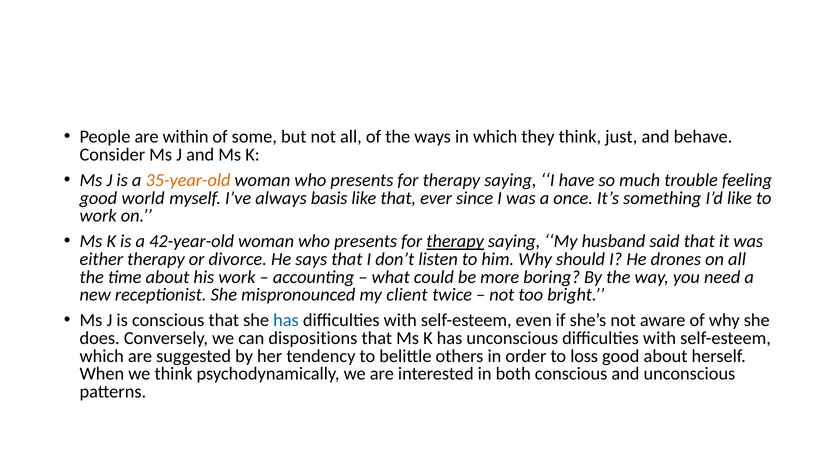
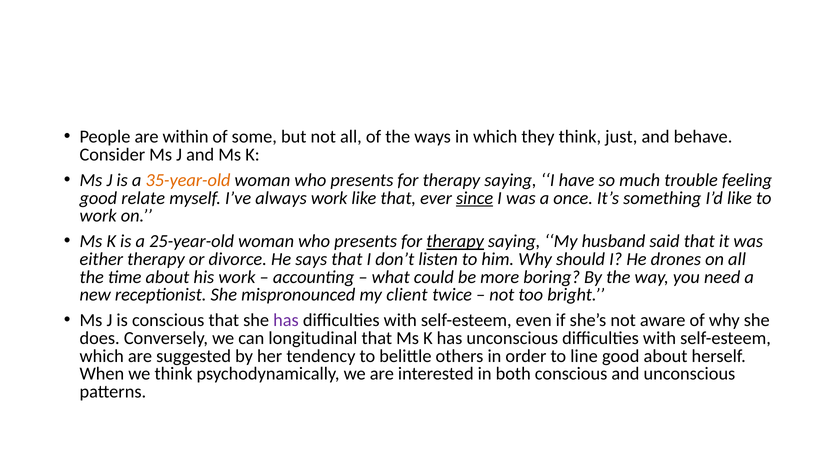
world: world -> relate (143, 198)
always basis: basis -> work (329, 198)
since underline: none -> present (475, 198)
42-year-old: 42-year-old -> 25-year-old (192, 242)
has colour: blue -> purple (286, 321)
dispositions: dispositions -> longitudinal (313, 339)
loss: loss -> line (584, 356)
